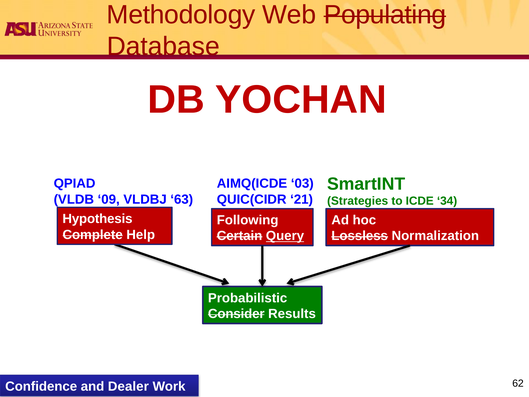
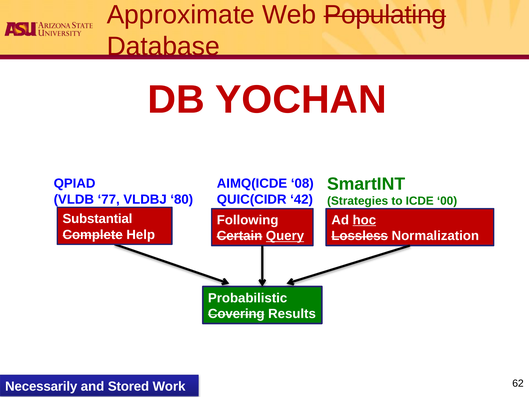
Methodology: Methodology -> Approximate (181, 15)
03: 03 -> 08 (302, 183)
09: 09 -> 77 (109, 199)
63: 63 -> 80 (182, 199)
21: 21 -> 42 (302, 199)
34: 34 -> 00 (447, 201)
Hypothesis: Hypothesis -> Substantial (97, 219)
hoc underline: none -> present (364, 220)
Consider: Consider -> Covering (236, 314)
Confidence: Confidence -> Necessarily (41, 386)
Dealer: Dealer -> Stored (128, 386)
